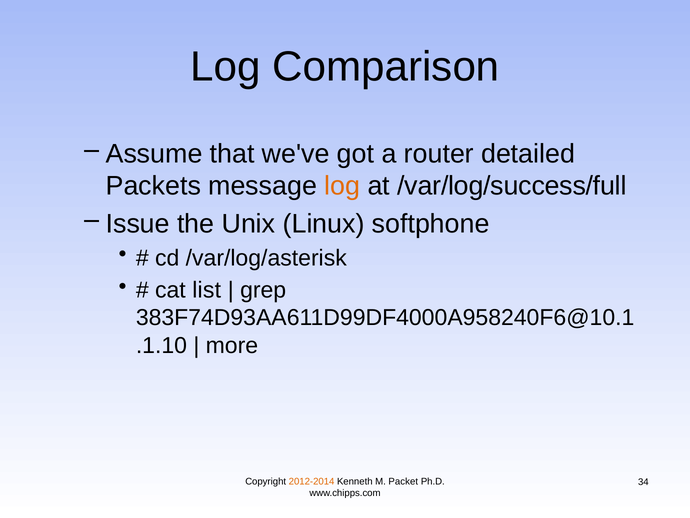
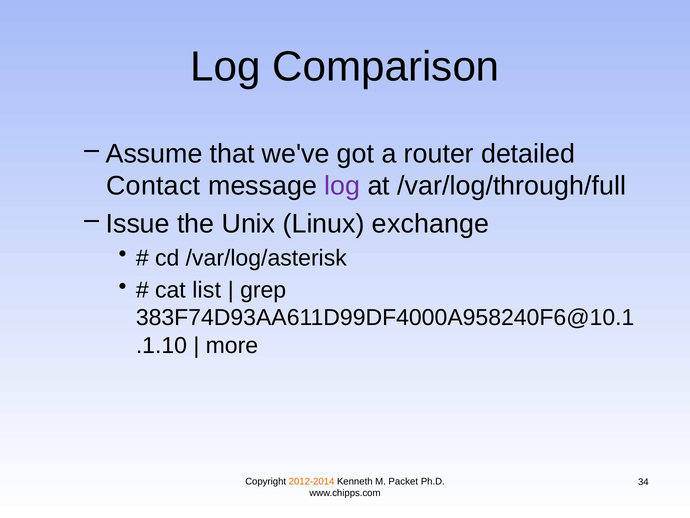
Packets: Packets -> Contact (153, 186)
log colour: orange -> purple (342, 186)
/var/log/success/full: /var/log/success/full -> /var/log/through/full (512, 186)
softphone: softphone -> exchange (431, 223)
